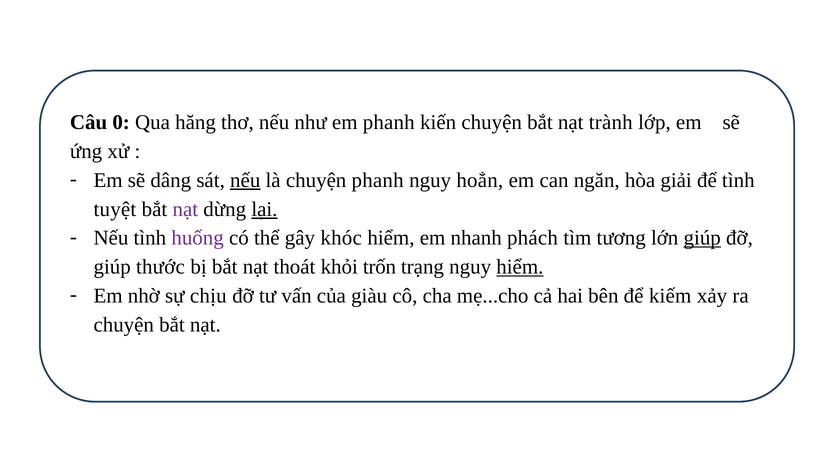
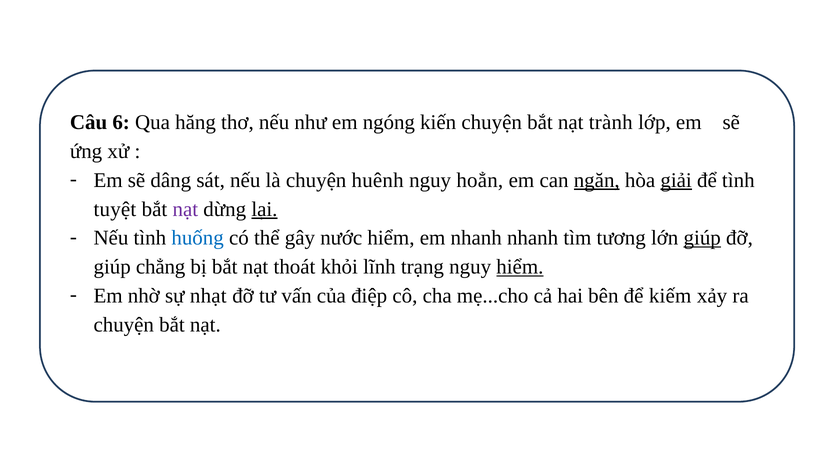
0: 0 -> 6 (121, 123)
em phanh: phanh -> ngóng (389, 123)
nếu underline: present -> none (245, 180)
chuyện phanh: phanh -> huênh (378, 180)
ngăn underline: none -> present (597, 180)
giải underline: none -> present (676, 180)
huống colour: purple -> blue (198, 238)
khóc: khóc -> nước (341, 238)
nhanh phách: phách -> nhanh (533, 238)
thước: thước -> chẳng (161, 267)
trốn: trốn -> lĩnh (379, 267)
chịu: chịu -> nhạt (208, 296)
giàu: giàu -> điệp (369, 296)
